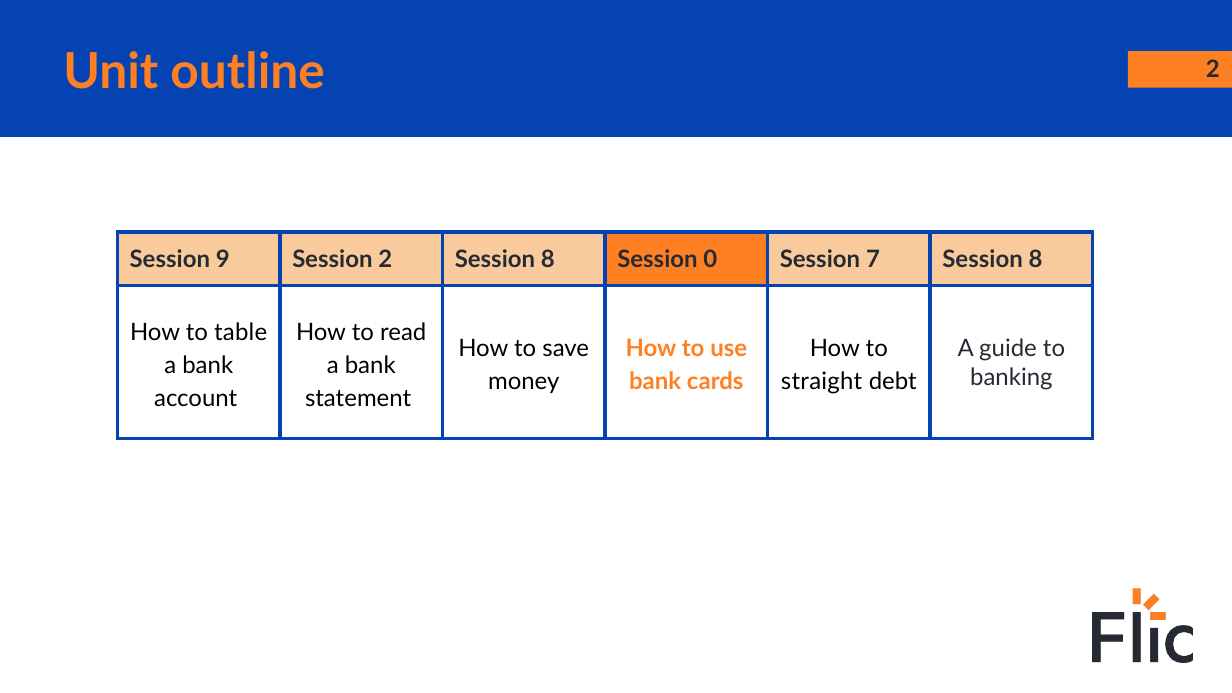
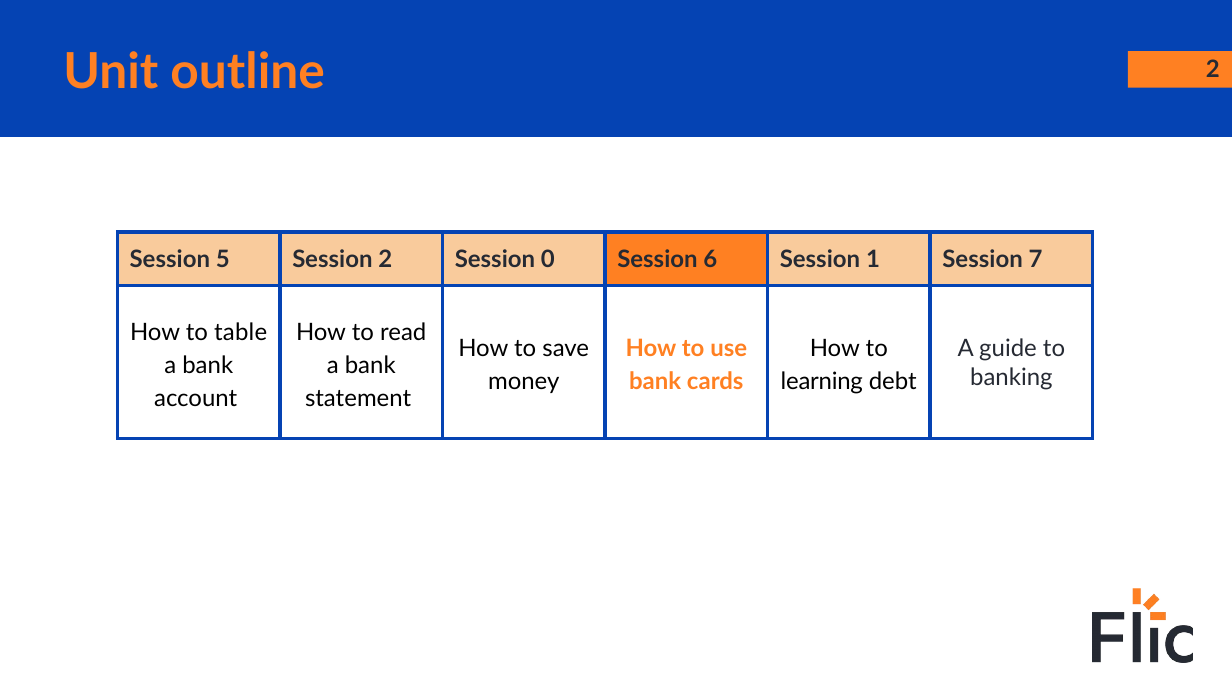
9: 9 -> 5 (223, 260)
2 Session 8: 8 -> 0 (548, 260)
0: 0 -> 6 (710, 260)
7: 7 -> 1 (873, 260)
8: 8 -> 7 (1036, 260)
straight: straight -> learning (822, 382)
